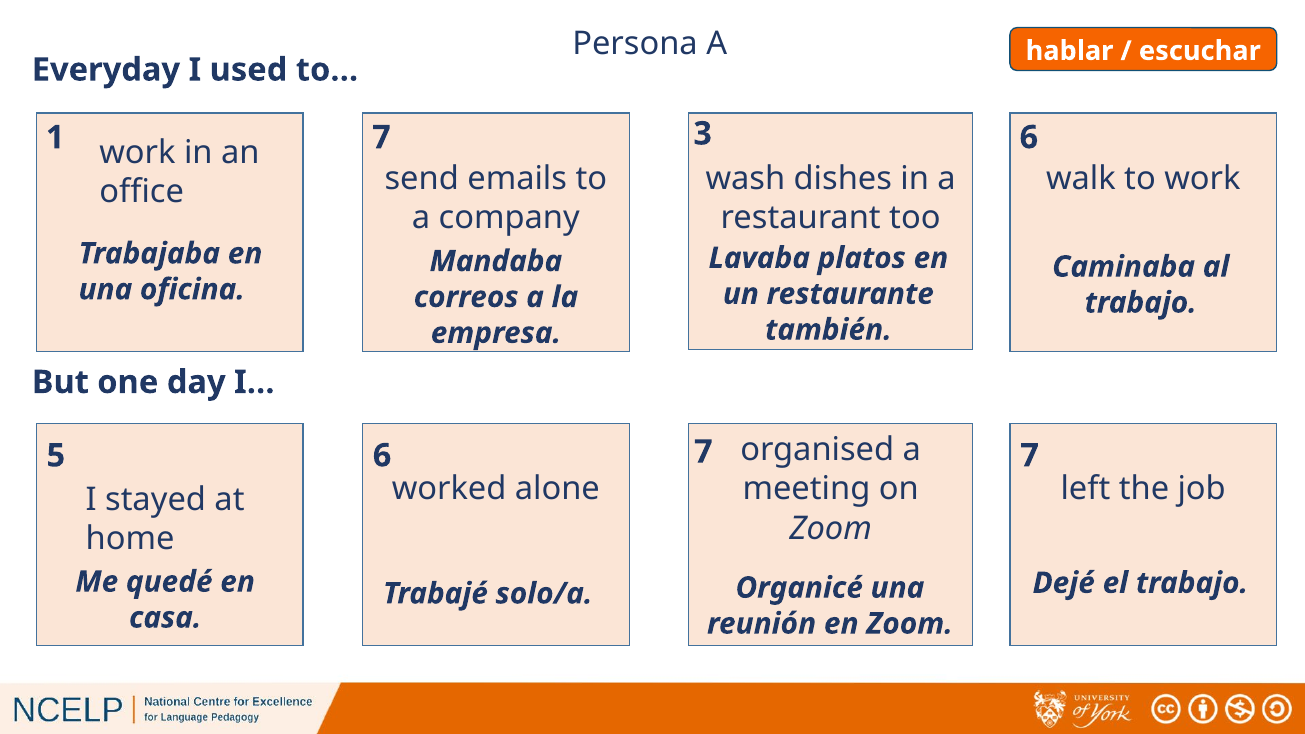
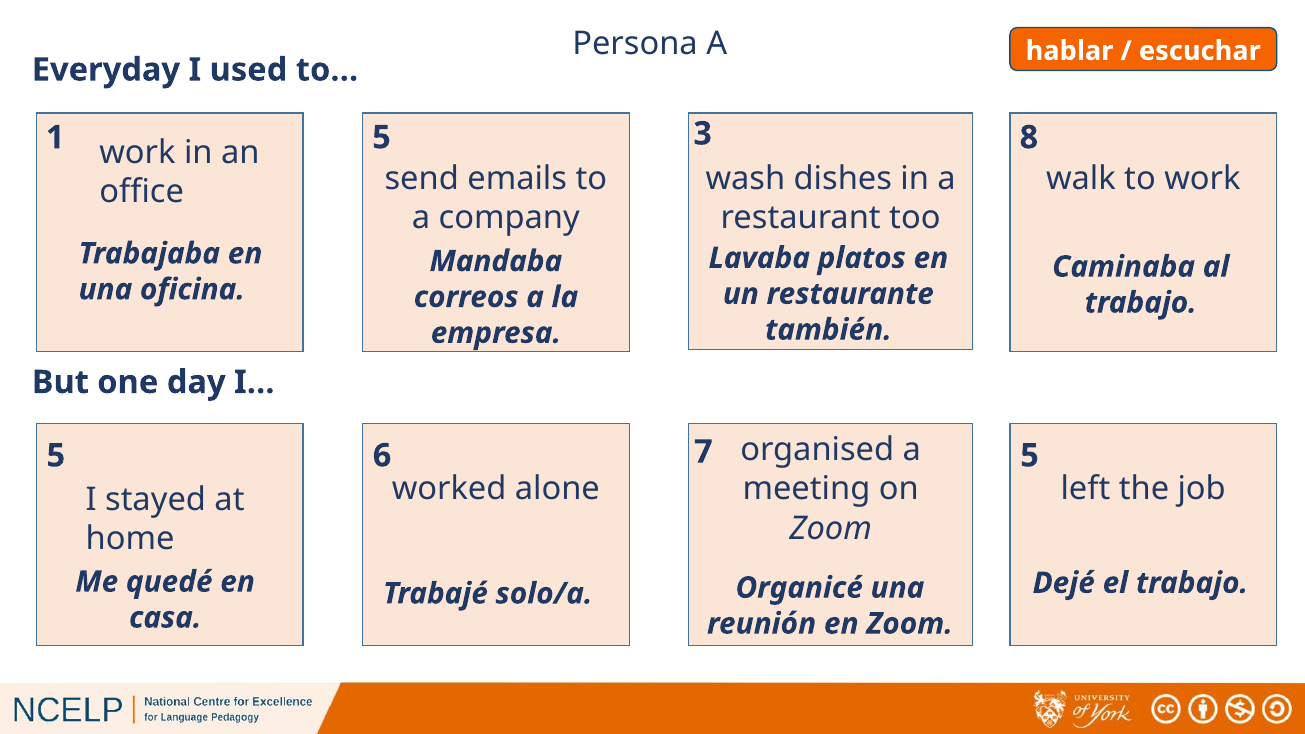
1 7: 7 -> 5 (381, 138)
3 6: 6 -> 8 (1029, 138)
7 7: 7 -> 5 (1030, 456)
